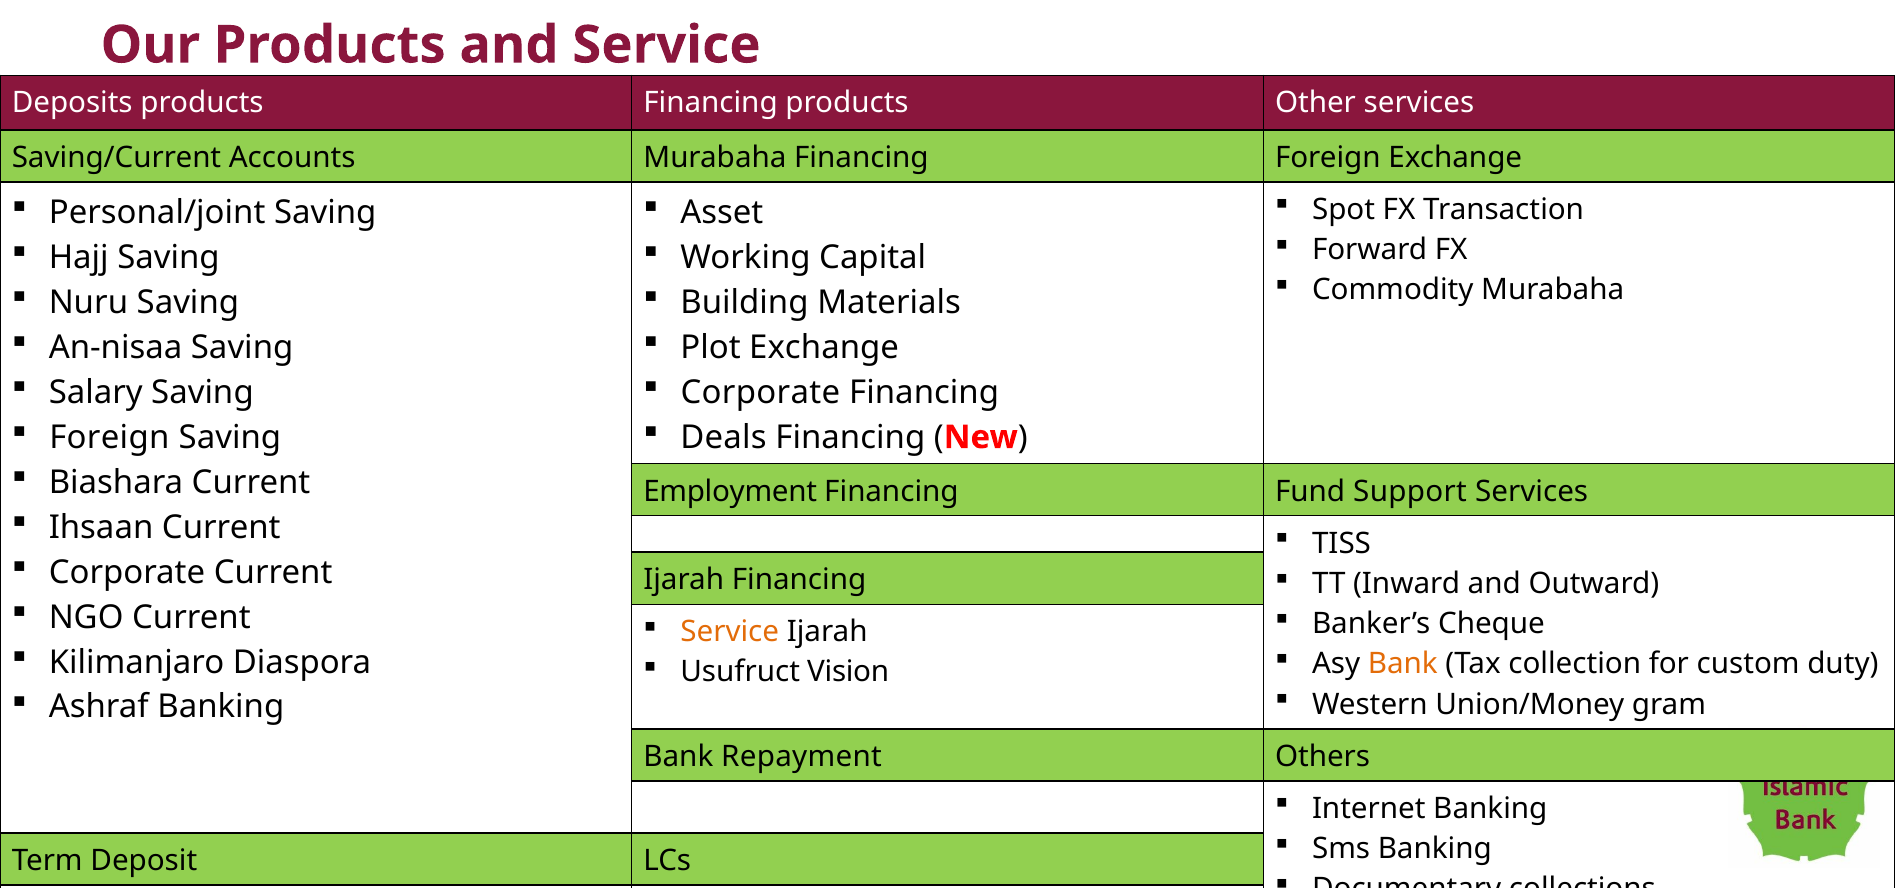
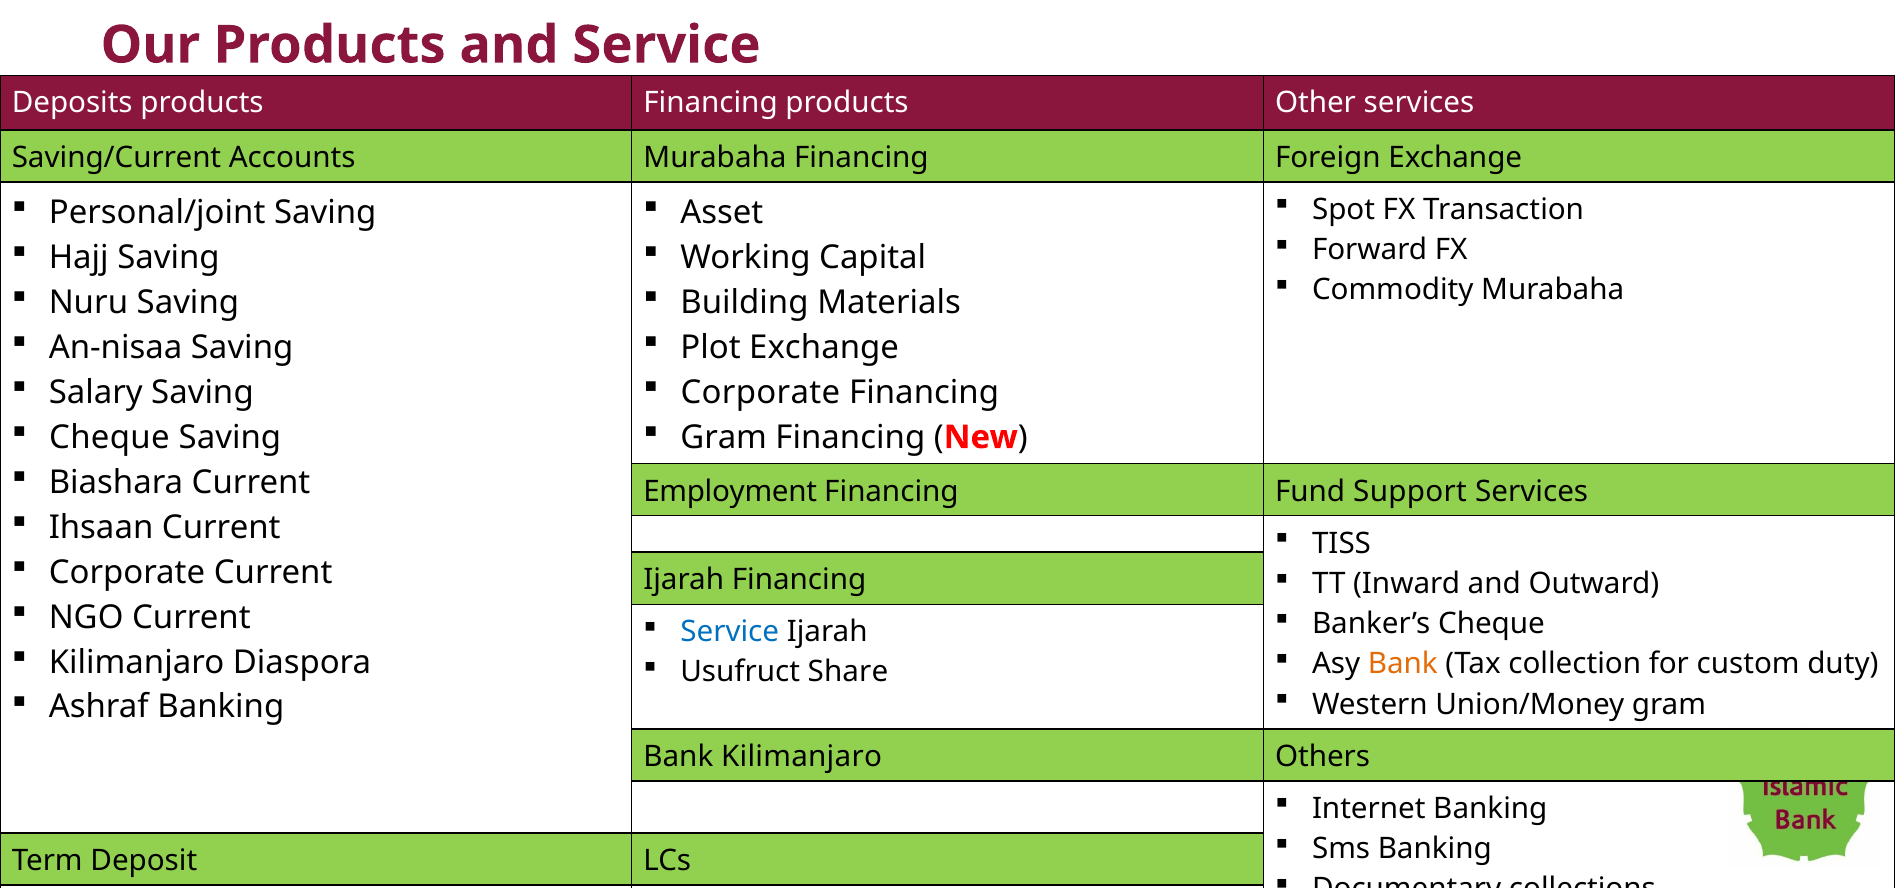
Foreign: Foreign -> Cheque (109, 437)
Deals: Deals -> Gram (724, 437)
Service colour: orange -> blue (730, 632)
Vision: Vision -> Share (848, 672)
Bank Repayment: Repayment -> Kilimanjaro (801, 757)
